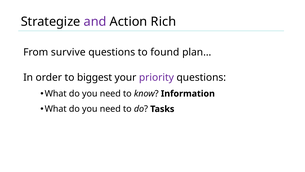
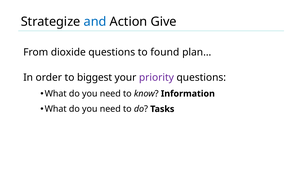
and colour: purple -> blue (95, 22)
Rich: Rich -> Give (164, 22)
survive: survive -> dioxide (68, 52)
